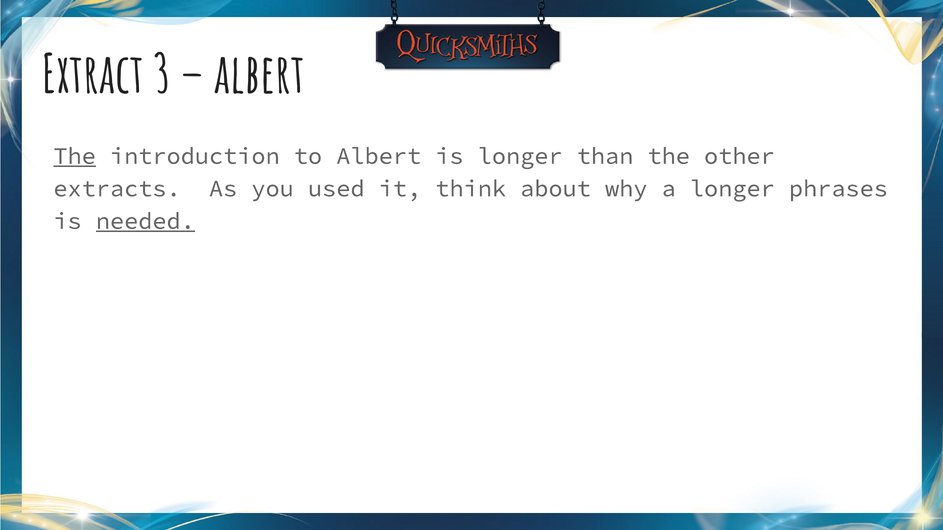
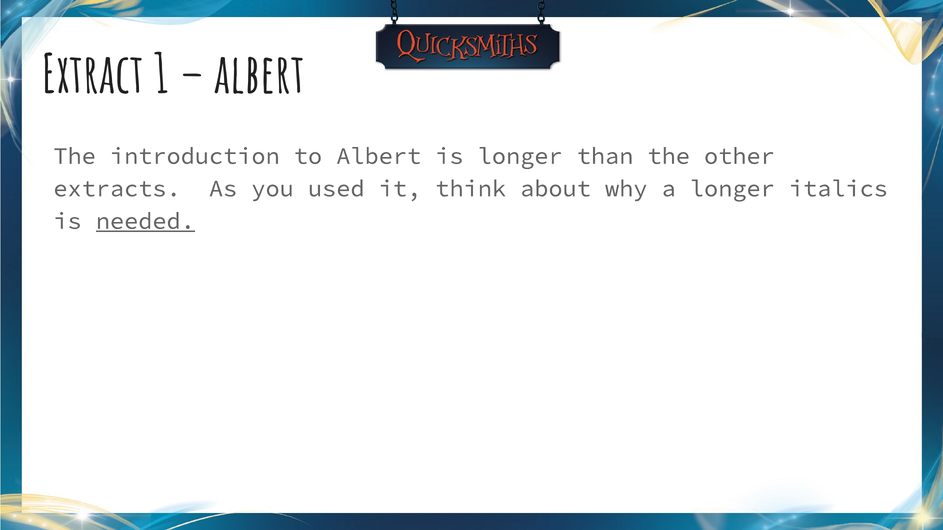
3: 3 -> 1 (161, 76)
The underline: present -> none (75, 156)
phrases: phrases -> italics (838, 189)
